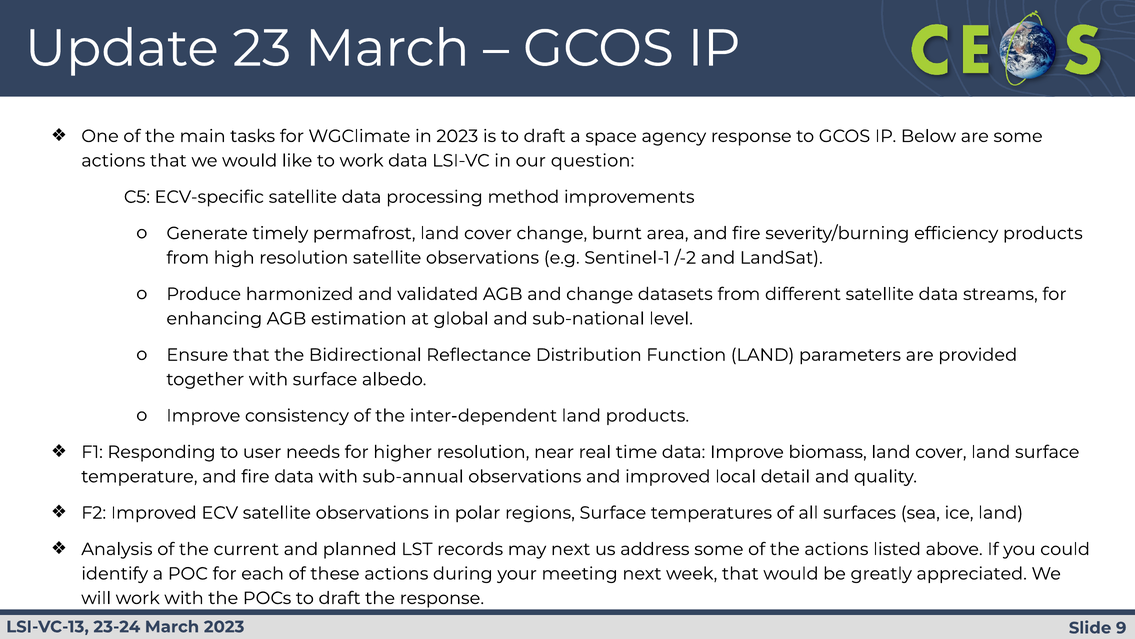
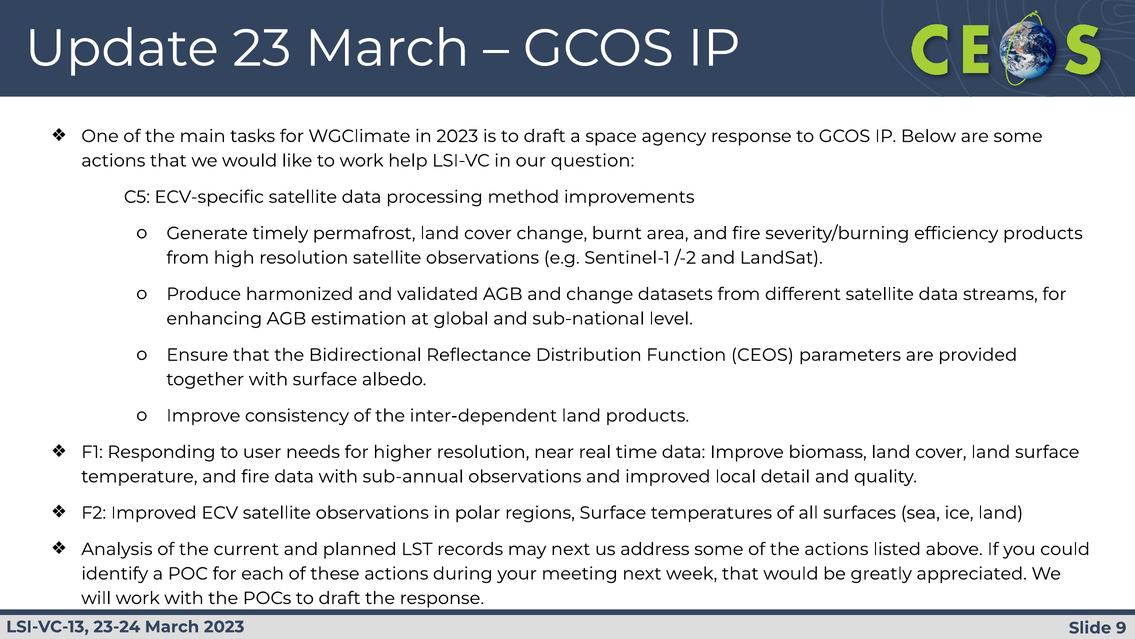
work data: data -> help (408, 161)
Function LAND: LAND -> CEOS (762, 355)
